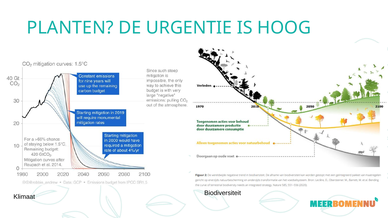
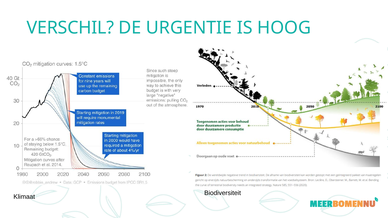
PLANTEN: PLANTEN -> VERSCHIL (70, 28)
